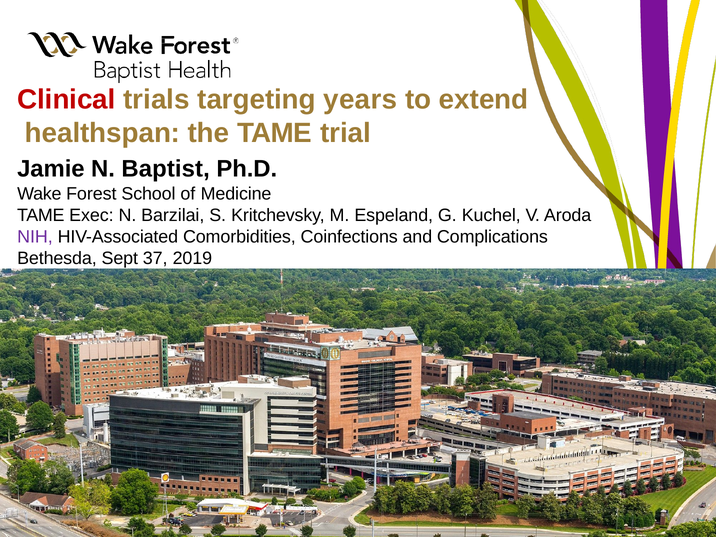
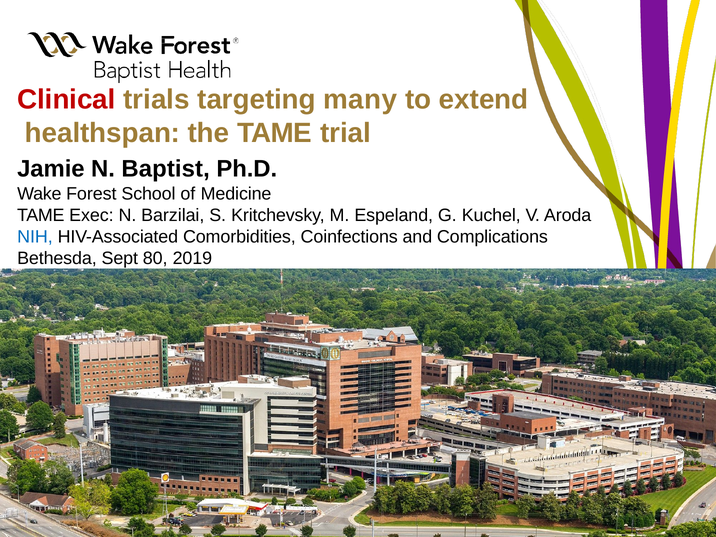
years: years -> many (360, 100)
NIH colour: purple -> blue (35, 237)
37: 37 -> 80 (155, 258)
